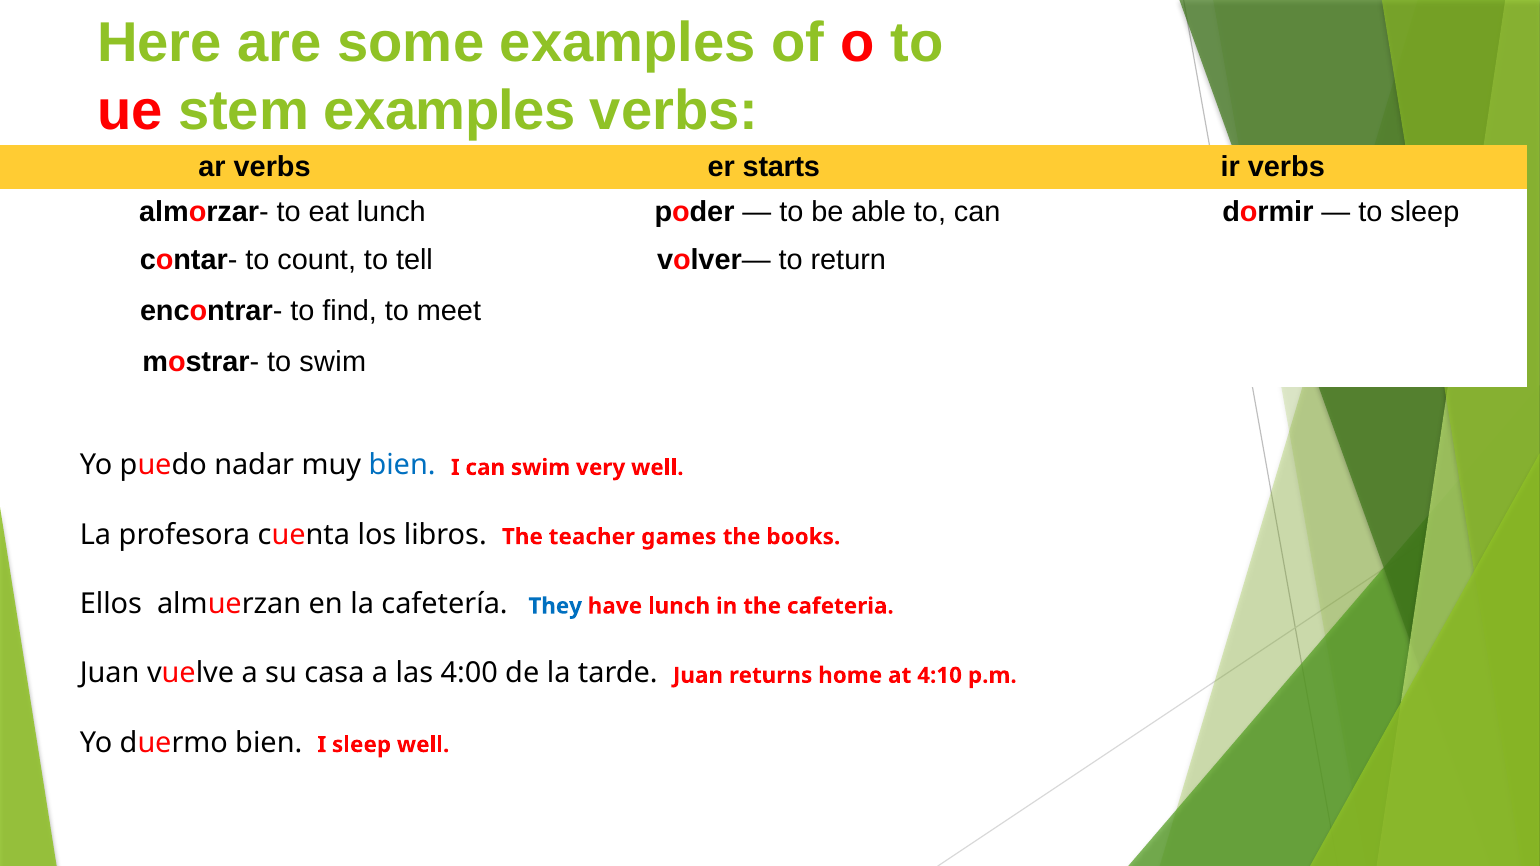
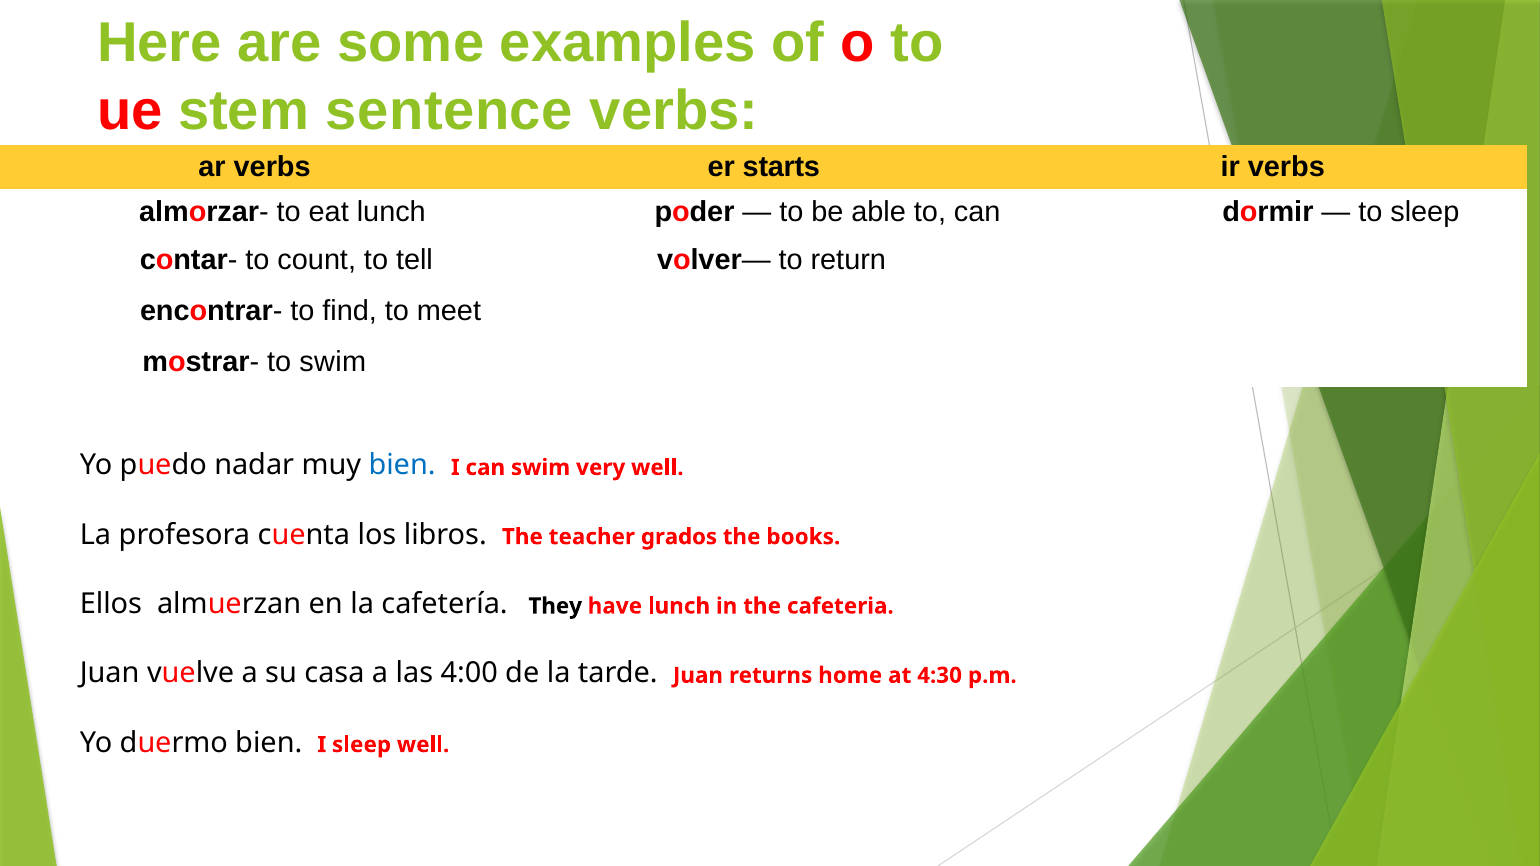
stem examples: examples -> sentence (449, 111)
games: games -> grados (679, 537)
They colour: blue -> black (555, 606)
4:10: 4:10 -> 4:30 (940, 676)
